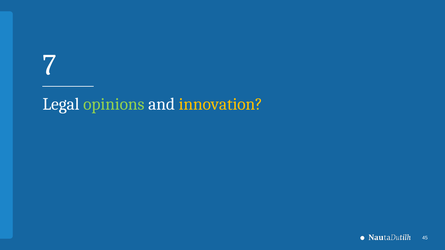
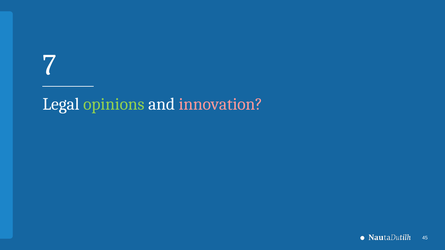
innovation colour: yellow -> pink (221, 104)
